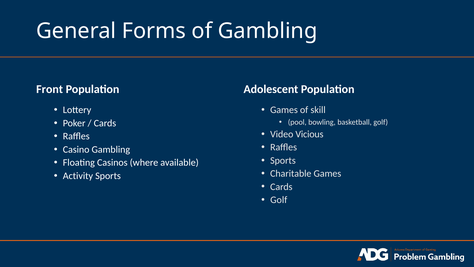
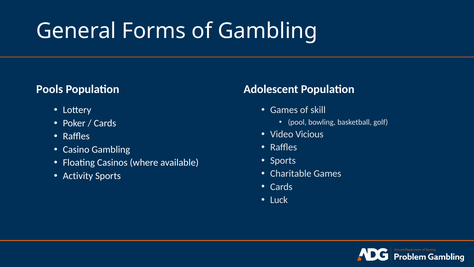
Front: Front -> Pools (50, 89)
Golf: Golf -> Luck (279, 200)
